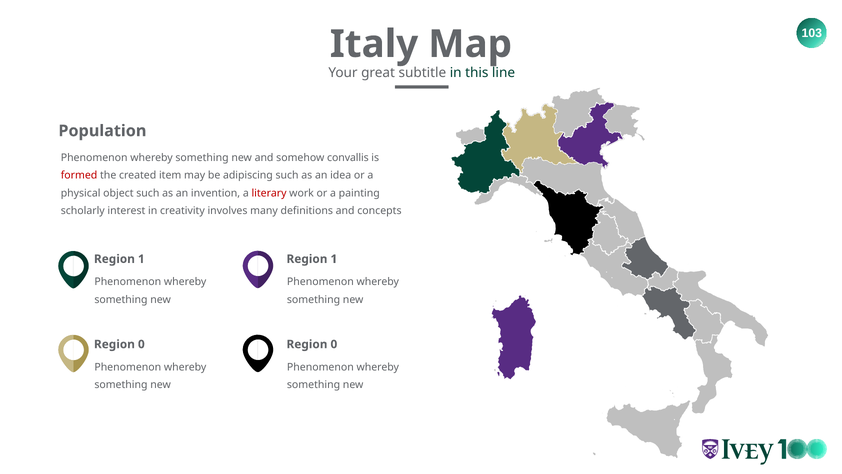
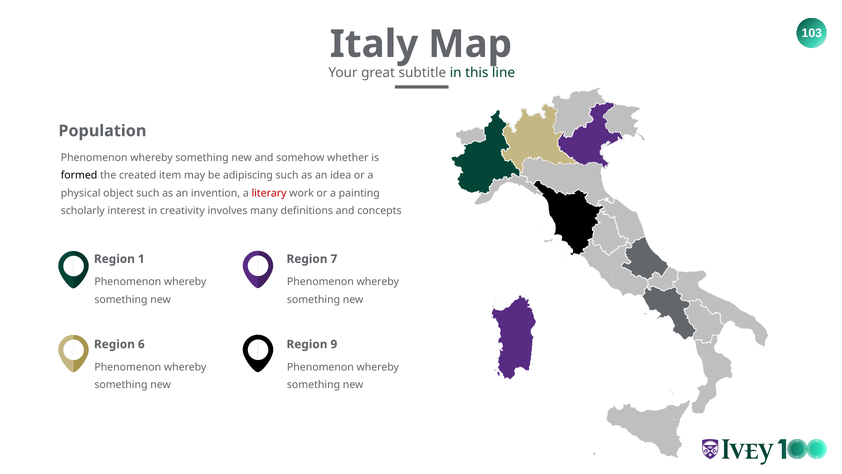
convallis: convallis -> whether (348, 158)
formed colour: red -> black (79, 175)
1: 1 -> 7 (334, 259)
0: 0 -> 6 (141, 344)
0: 0 -> 9 (334, 344)
